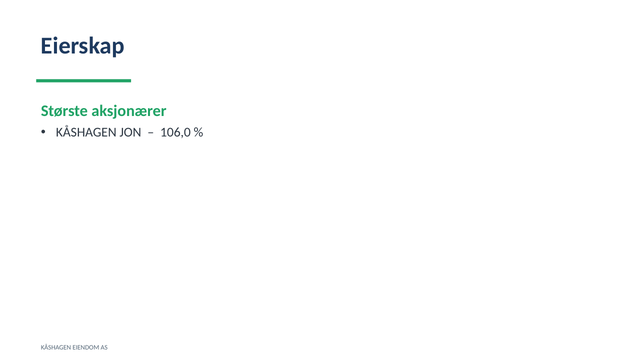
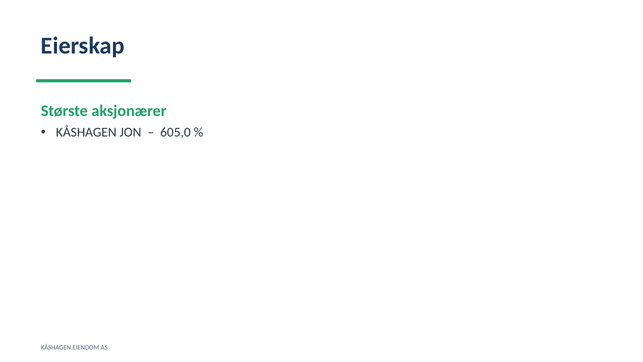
106,0: 106,0 -> 605,0 (175, 132)
